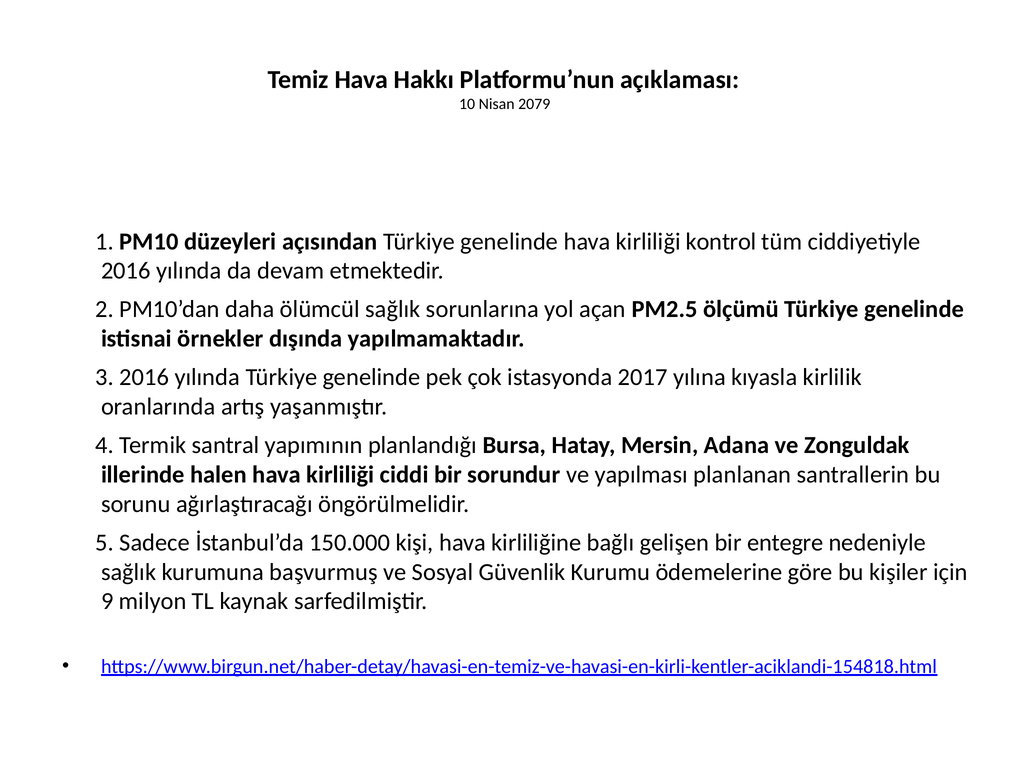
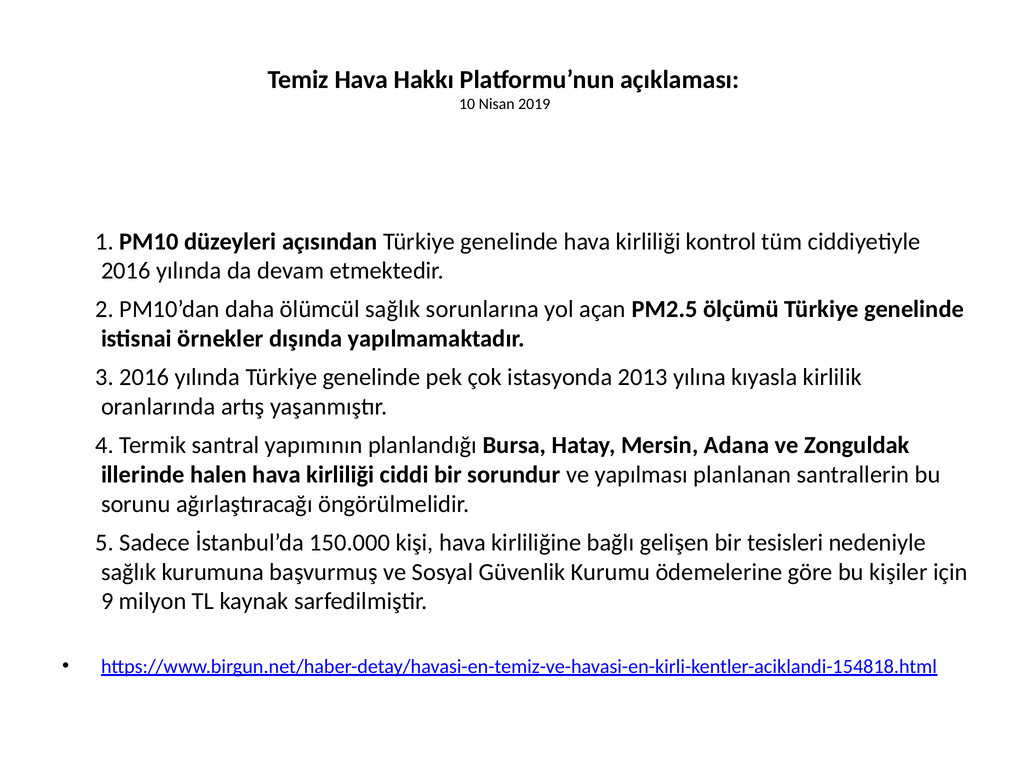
2079: 2079 -> 2019 (534, 104)
2017: 2017 -> 2013 (643, 377)
entegre: entegre -> tesisleri (785, 543)
